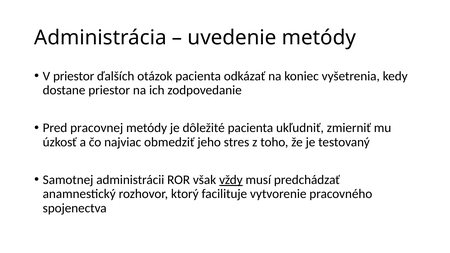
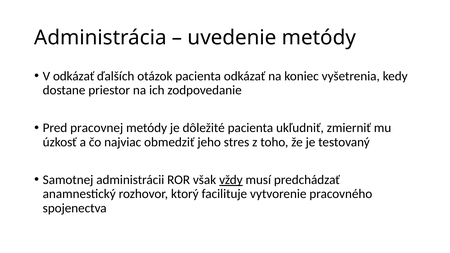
V priestor: priestor -> odkázať (74, 76)
